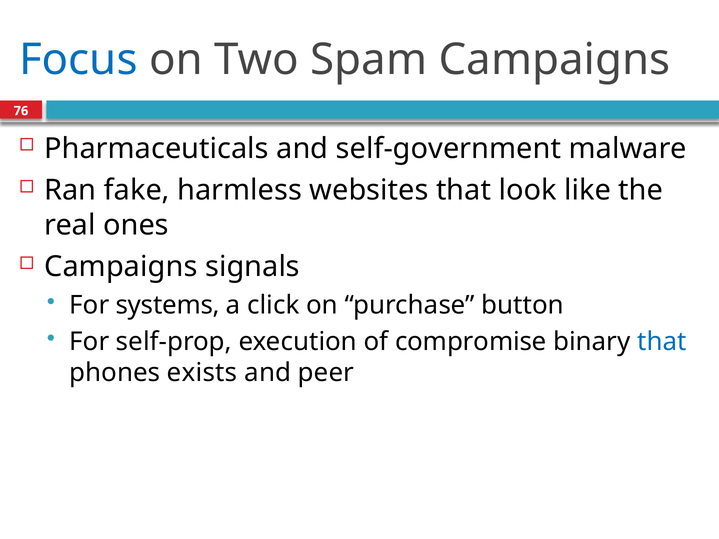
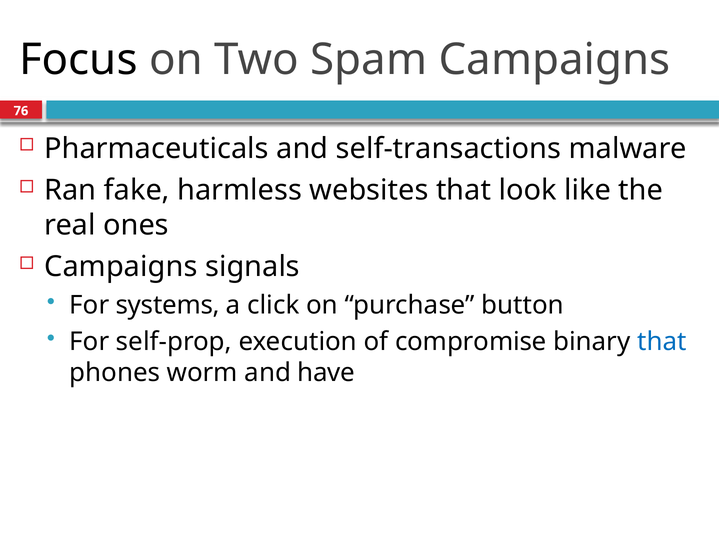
Focus colour: blue -> black (78, 60)
self-government: self-government -> self-transactions (448, 149)
exists: exists -> worm (202, 373)
peer: peer -> have (326, 373)
